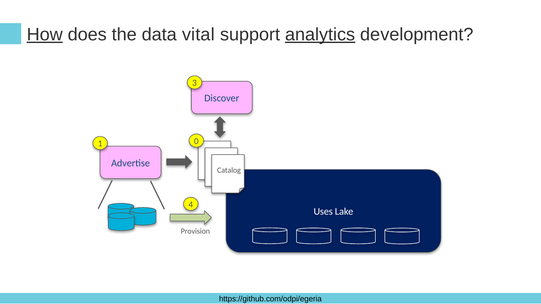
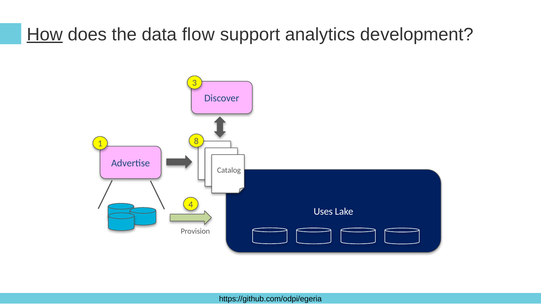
vital: vital -> flow (198, 35)
analytics underline: present -> none (320, 35)
0: 0 -> 8 (196, 141)
